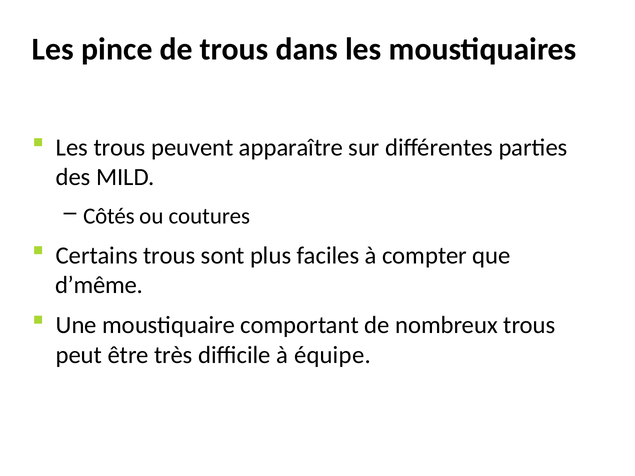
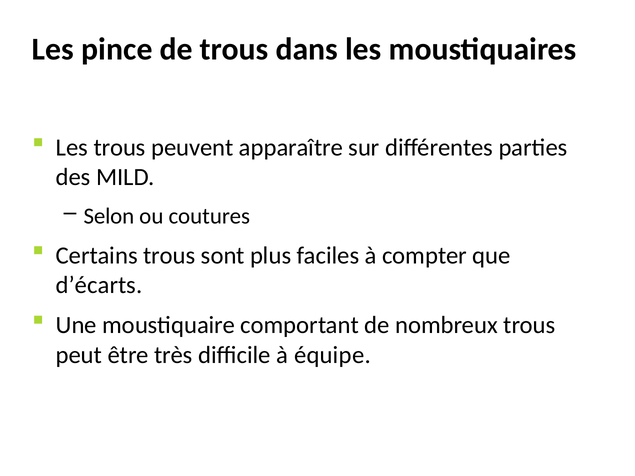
Côtés: Côtés -> Selon (109, 216)
d’même: d’même -> d’écarts (99, 285)
